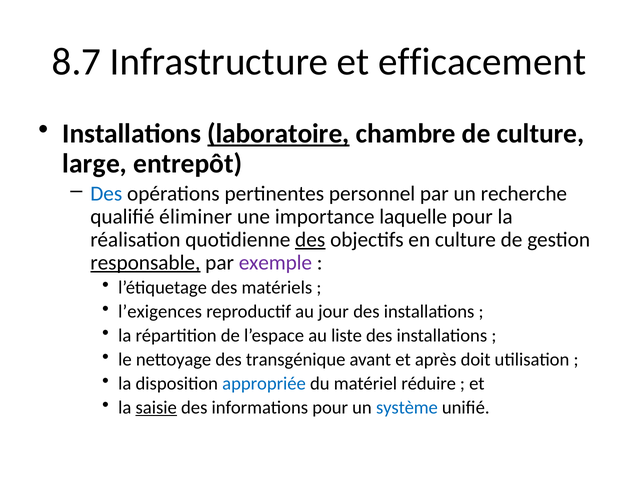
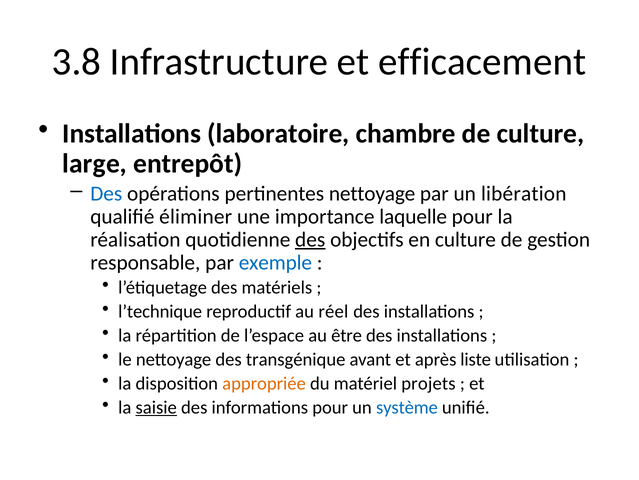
8.7: 8.7 -> 3.8 (76, 62)
laboratoire underline: present -> none (278, 133)
pertinentes personnel: personnel -> nettoyage (372, 193)
recherche: recherche -> libération (524, 193)
responsable underline: present -> none (145, 262)
exemple colour: purple -> blue (275, 262)
l’exigences: l’exigences -> l’technique (160, 311)
jour: jour -> réel (333, 311)
liste: liste -> être (347, 335)
doit: doit -> liste (476, 359)
appropriée colour: blue -> orange (264, 383)
réduire: réduire -> projets (428, 383)
